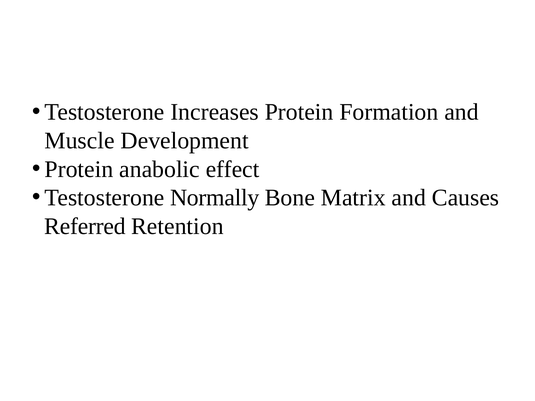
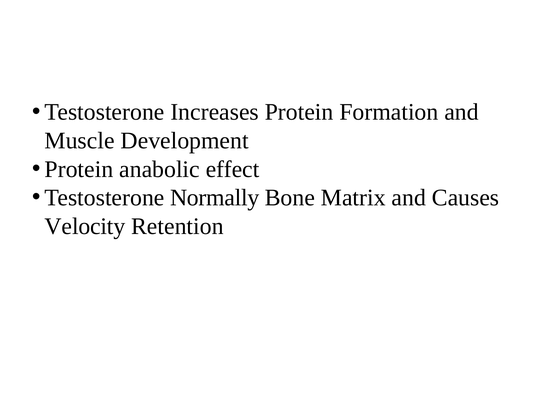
Referred: Referred -> Velocity (85, 226)
